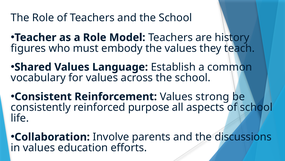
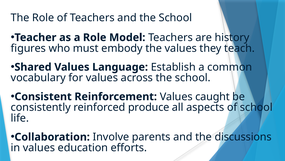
strong: strong -> caught (213, 96)
purpose: purpose -> produce (149, 107)
